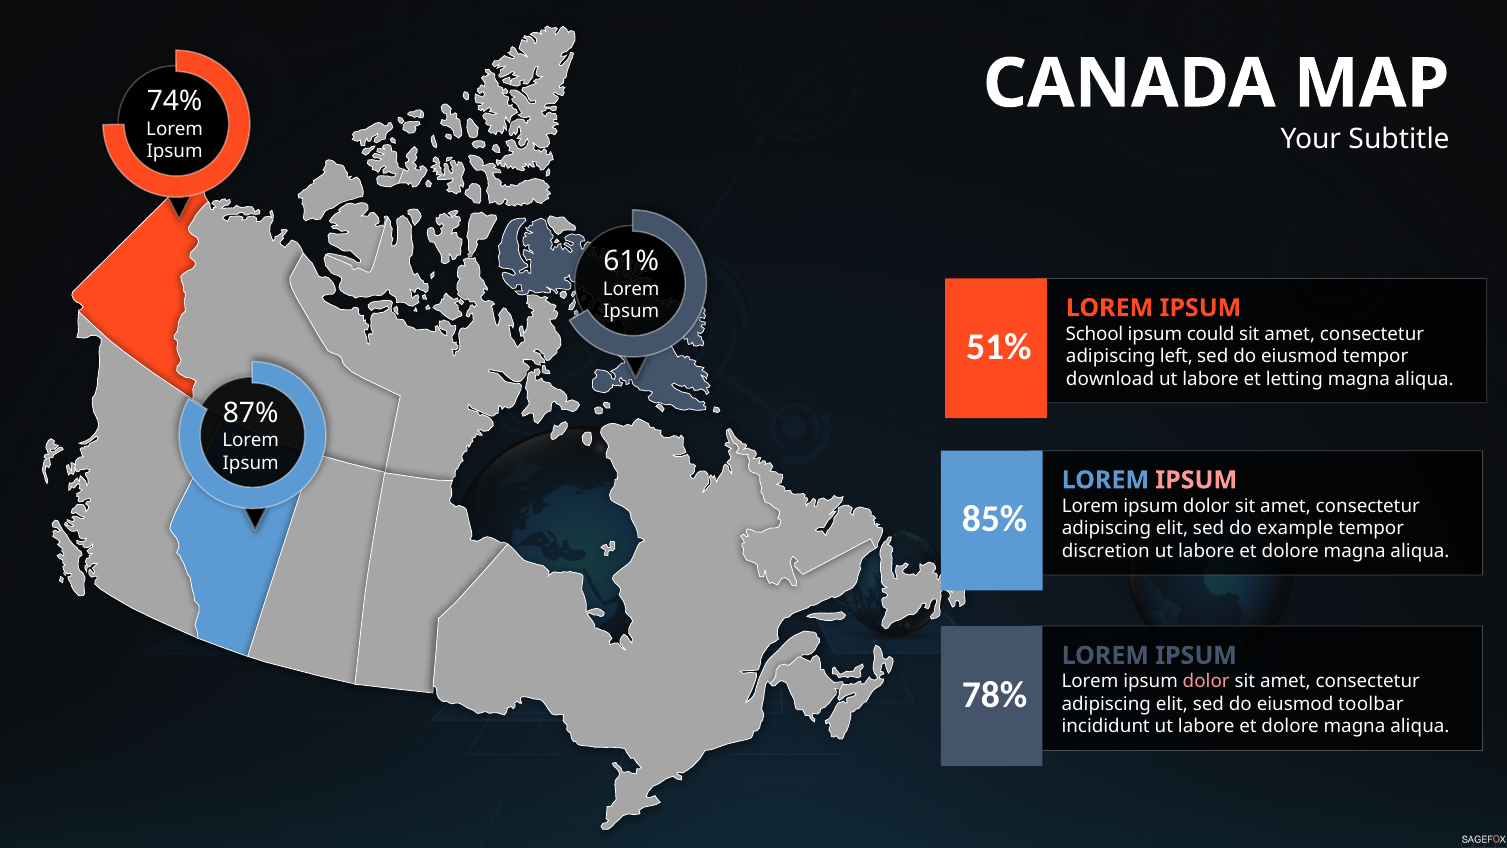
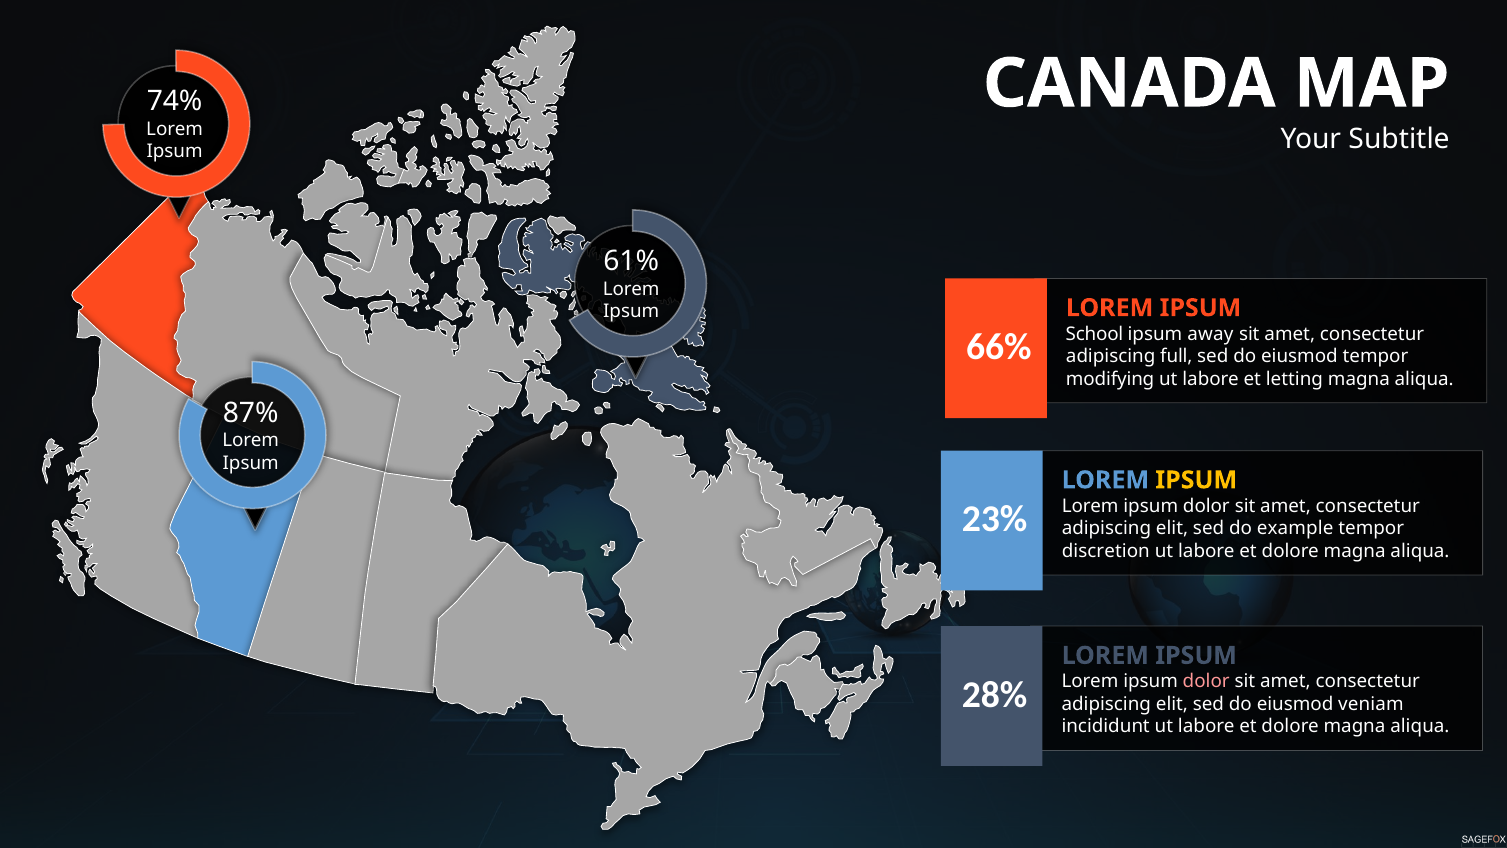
could: could -> away (1210, 334)
51%: 51% -> 66% (999, 347)
left: left -> full (1176, 356)
download: download -> modifying (1110, 379)
IPSUM colour: pink -> yellow (1196, 480)
85%: 85% -> 23% (995, 519)
78%: 78% -> 28% (995, 694)
toolbar: toolbar -> veniam (1371, 704)
